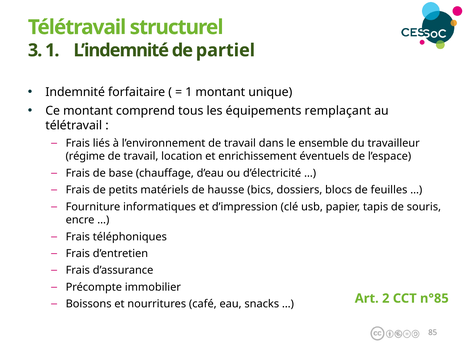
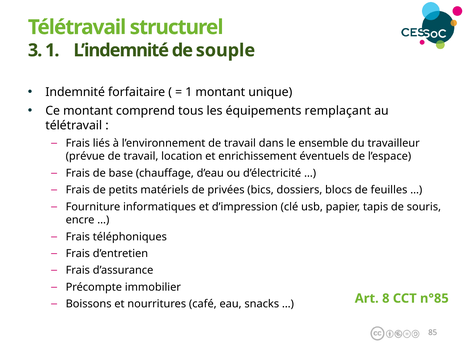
partiel: partiel -> souple (225, 50)
régime: régime -> prévue (85, 156)
hausse: hausse -> privées (226, 190)
2: 2 -> 8 (386, 298)
